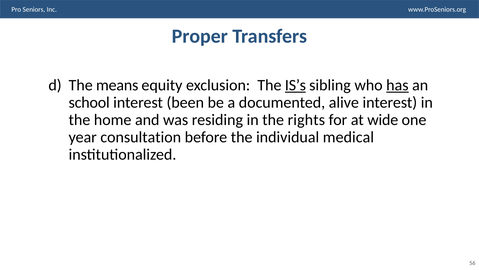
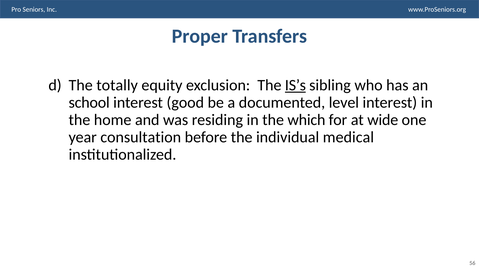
means: means -> totally (117, 85)
has underline: present -> none (397, 85)
been: been -> good (185, 102)
alive: alive -> level (344, 102)
rights: rights -> which (306, 120)
